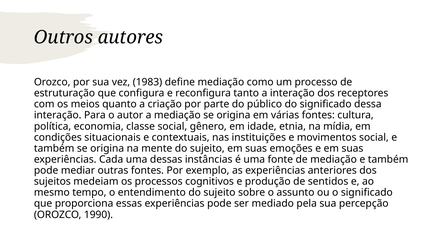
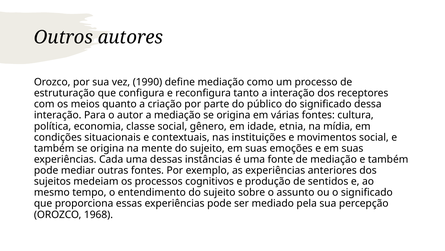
1983: 1983 -> 1990 (147, 82)
1990: 1990 -> 1968 (98, 214)
